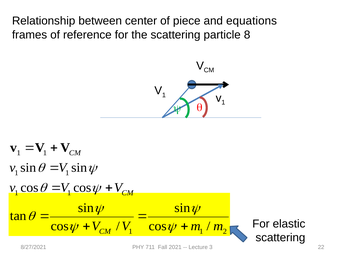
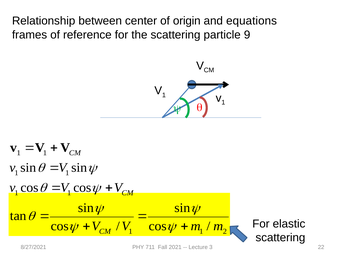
piece: piece -> origin (187, 21)
8: 8 -> 9 (247, 35)
